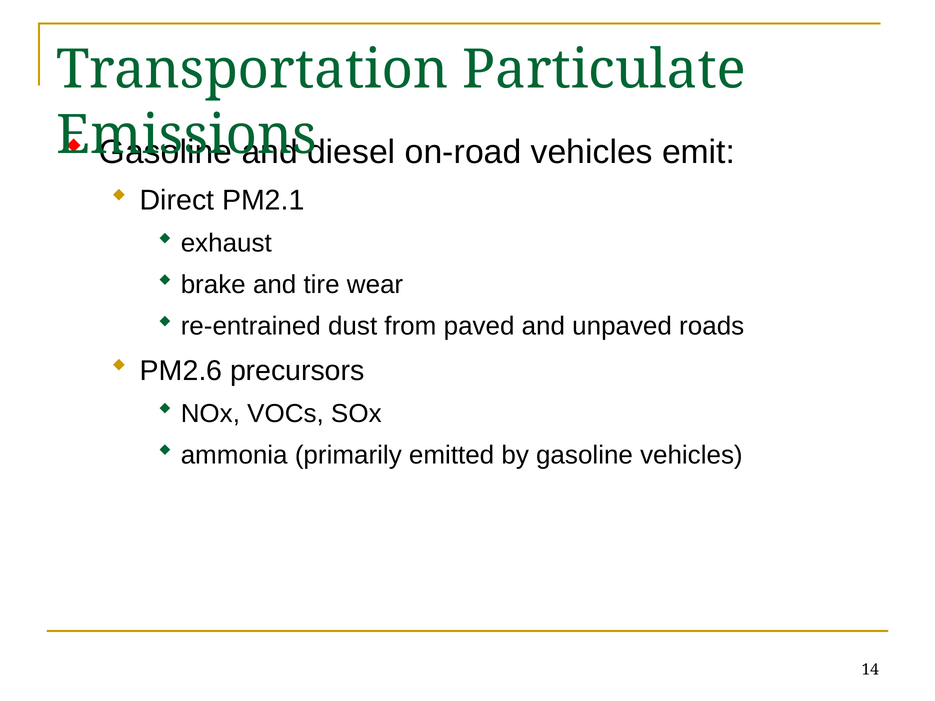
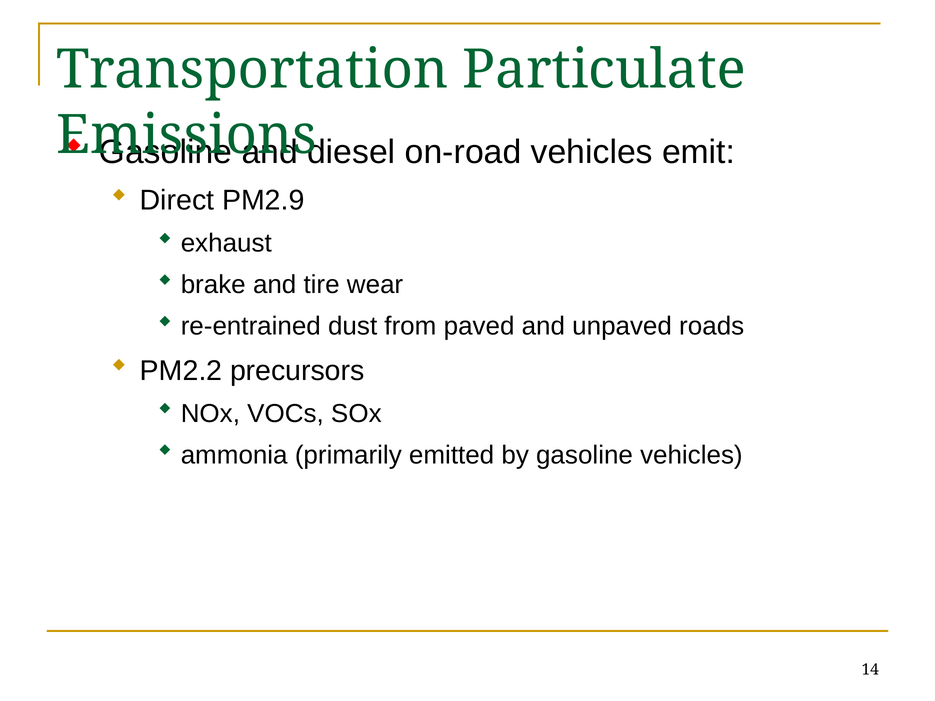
PM2.1: PM2.1 -> PM2.9 (263, 200)
PM2.6: PM2.6 -> PM2.2 (181, 371)
